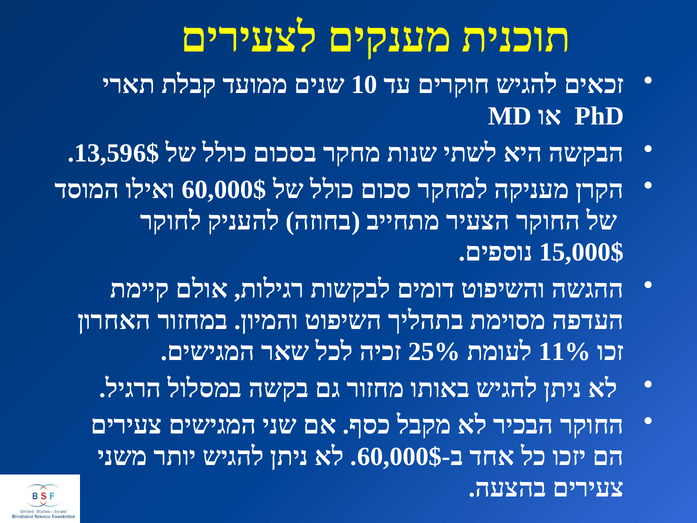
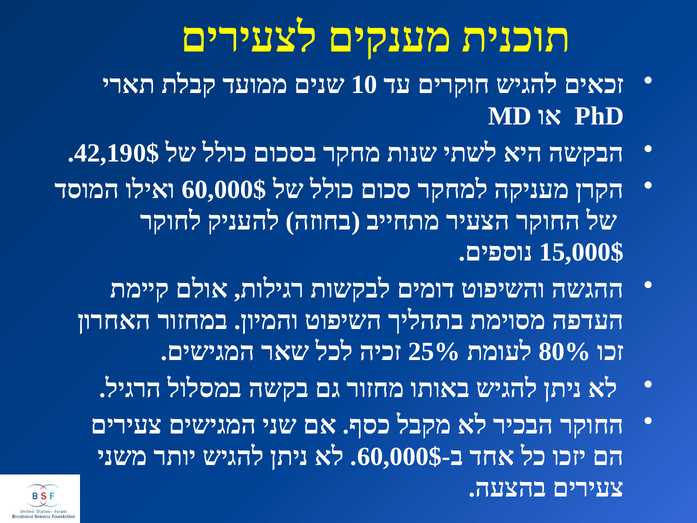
13,596$: 13,596$ -> 42,190$ (117, 153)
11%: 11% -> 80% (565, 352)
